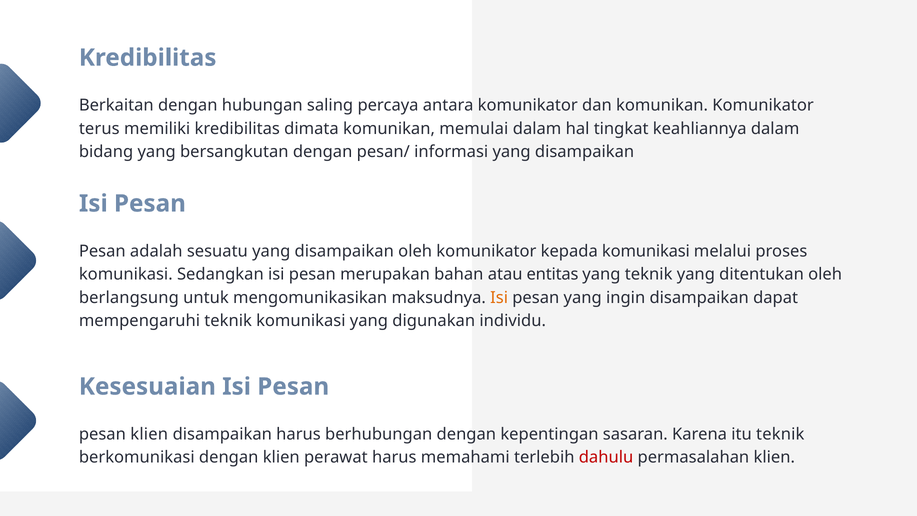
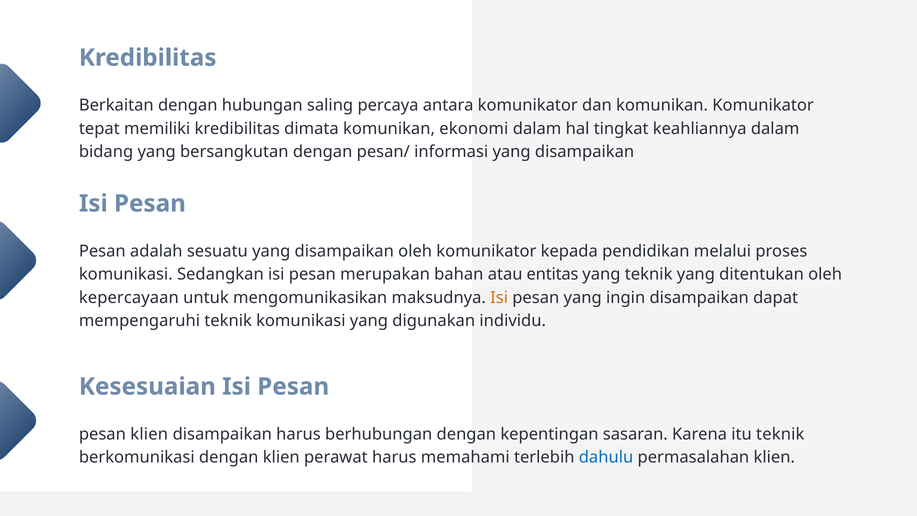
terus: terus -> tepat (99, 129)
memulai: memulai -> ekonomi (474, 129)
kepada komunikasi: komunikasi -> pendidikan (646, 251)
berlangsung: berlangsung -> kepercayaan (129, 298)
dahulu colour: red -> blue (606, 457)
